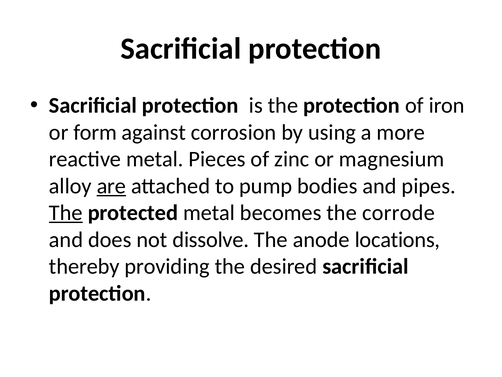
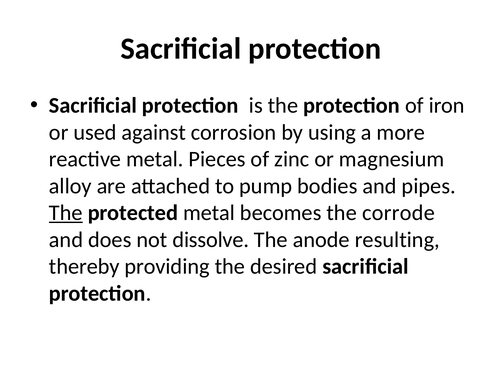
form: form -> used (95, 132)
are underline: present -> none (111, 186)
locations: locations -> resulting (397, 239)
